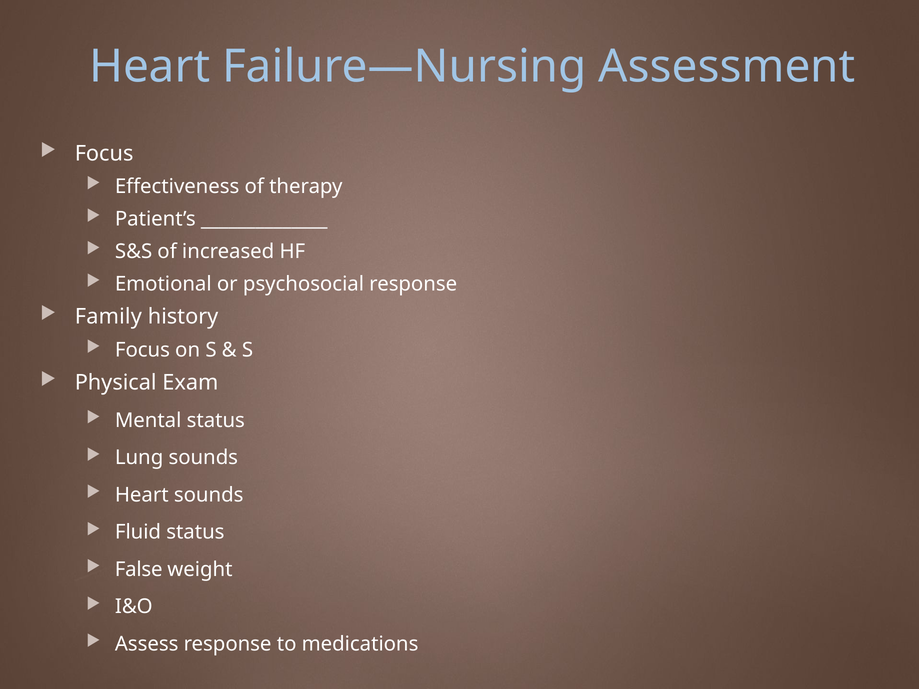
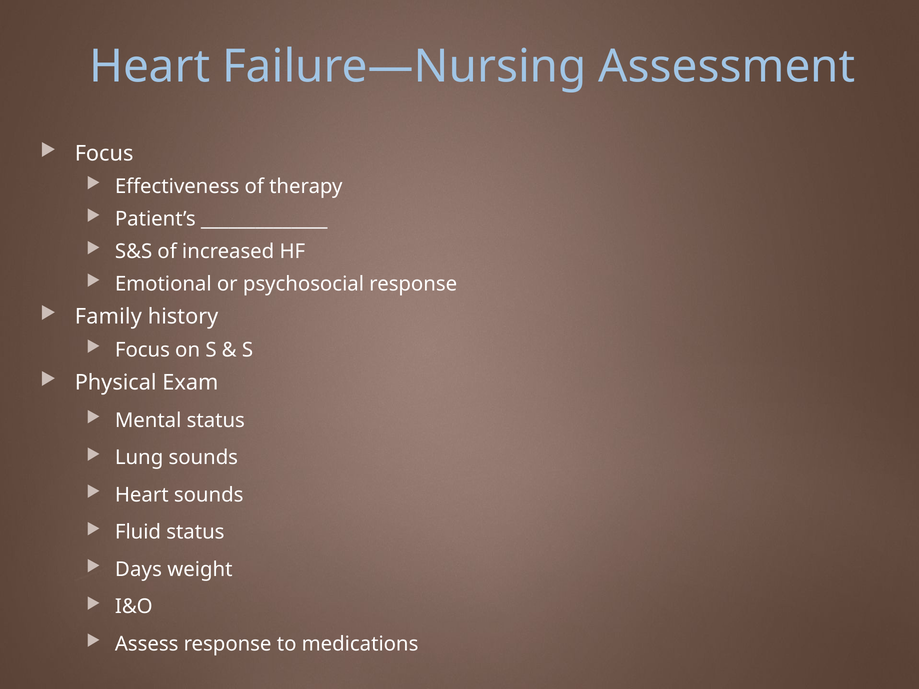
False: False -> Days (138, 570)
